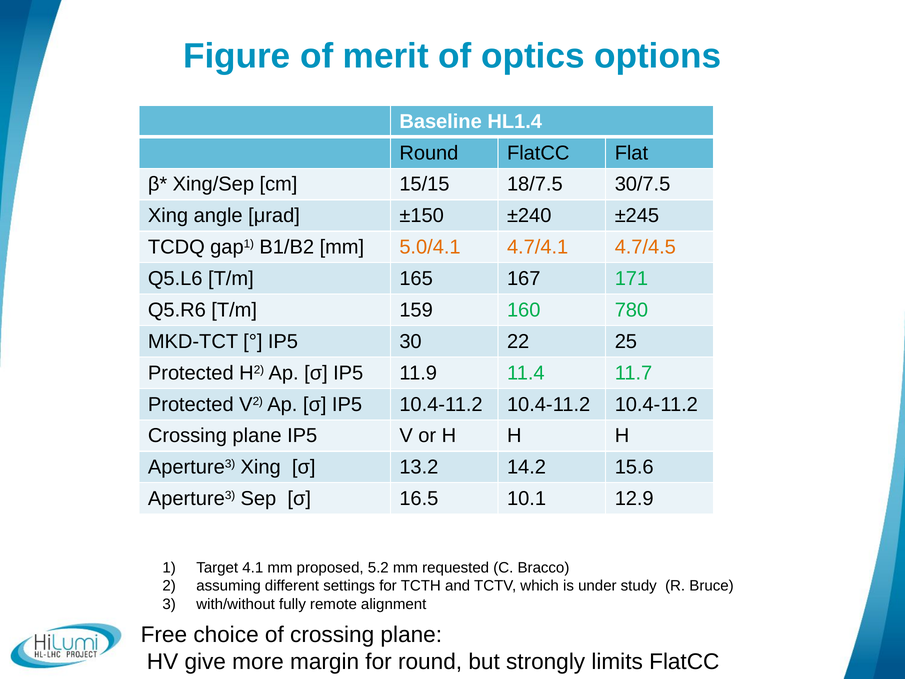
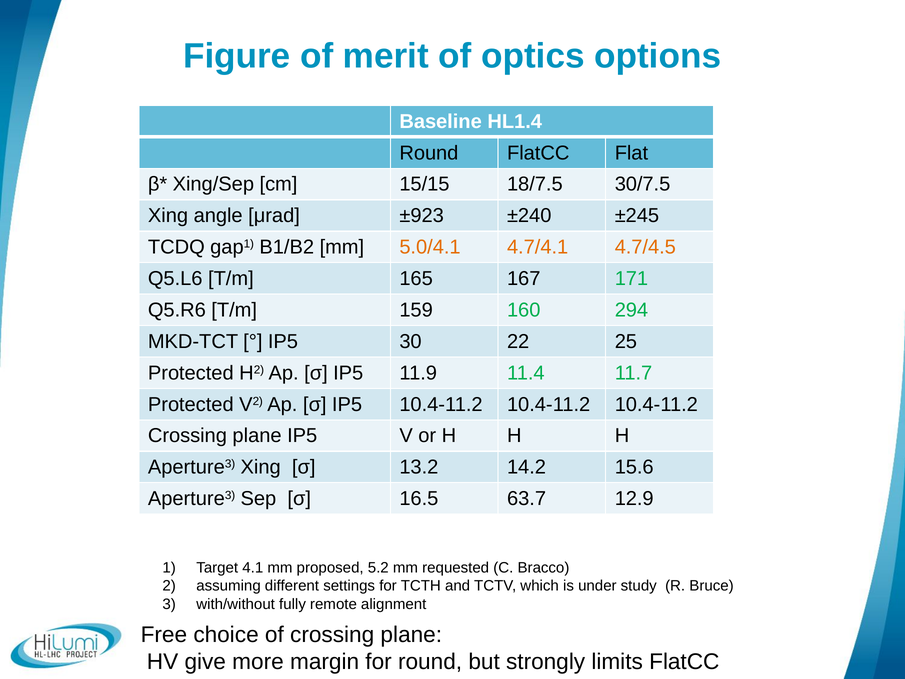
±150: ±150 -> ±923 (422, 216)
780: 780 -> 294 (631, 310)
10.1: 10.1 -> 63.7 (527, 499)
